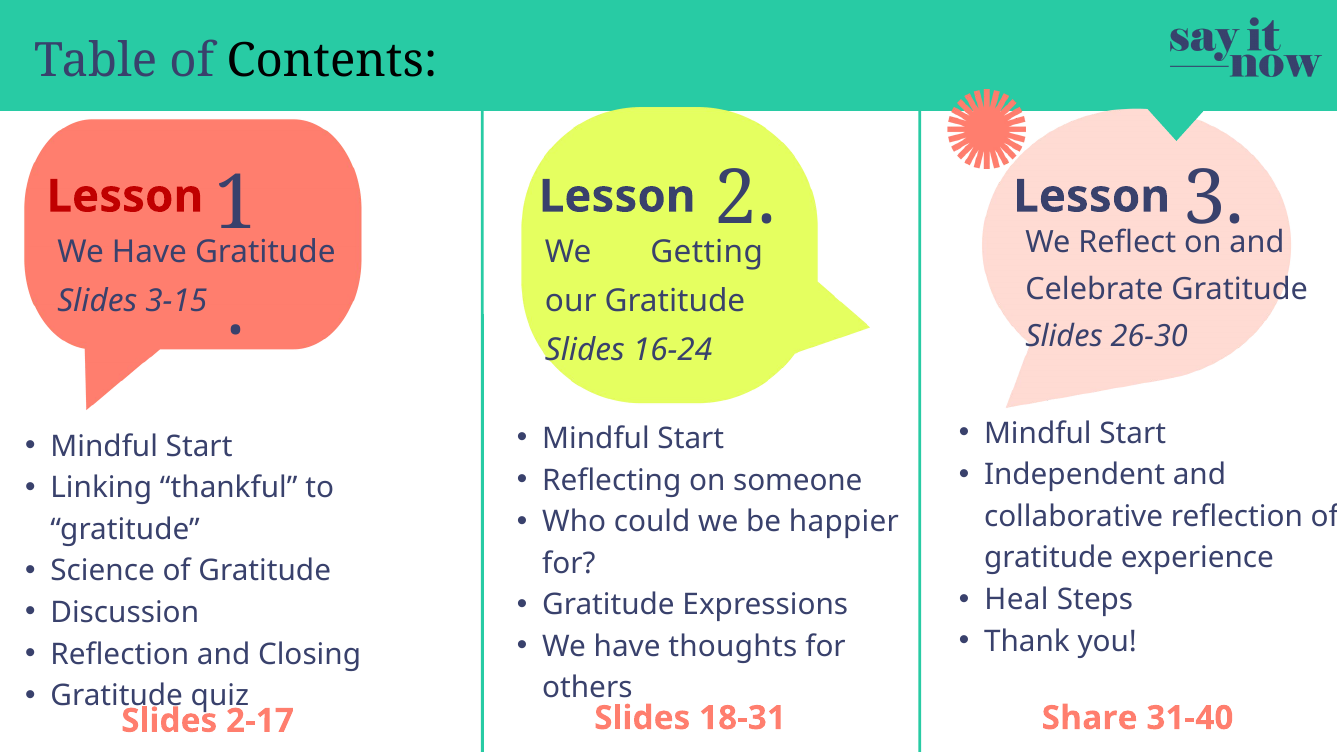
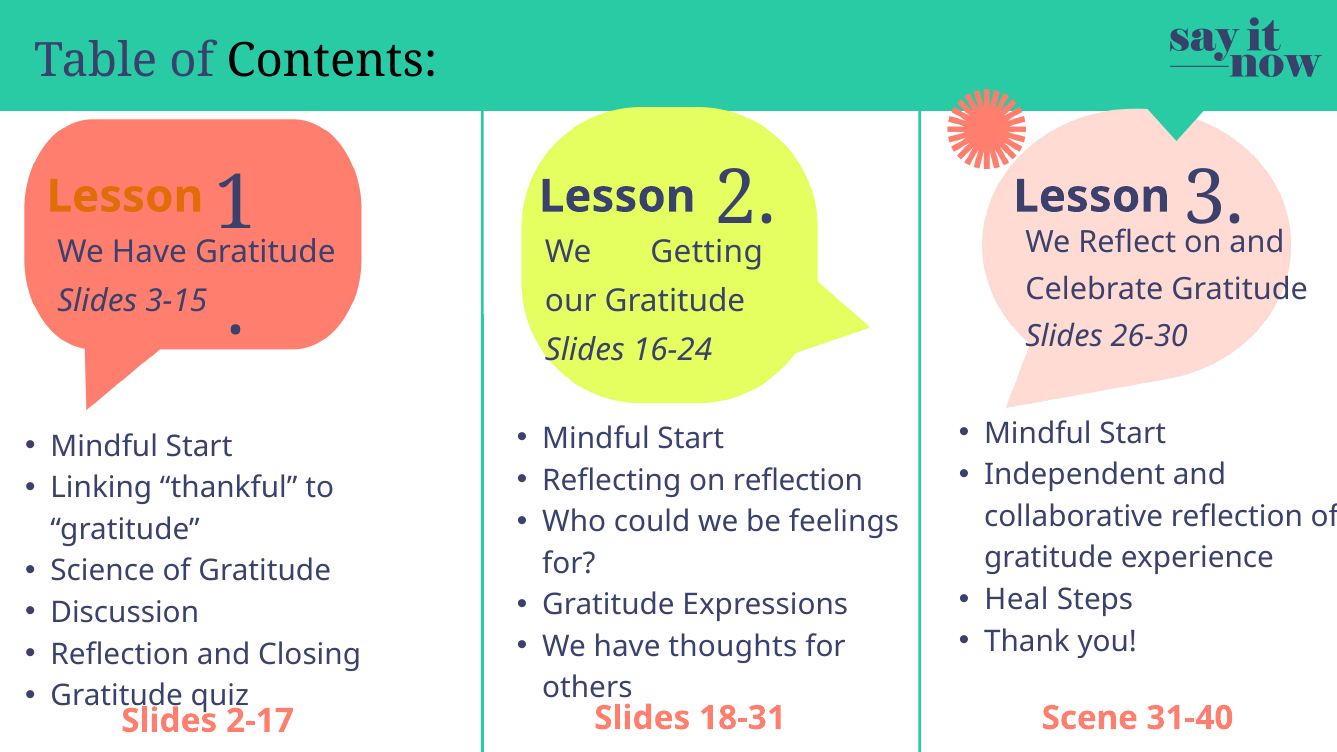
Lesson colour: red -> orange (125, 196)
on someone: someone -> reflection (798, 480)
happier: happier -> feelings (844, 522)
Share: Share -> Scene (1090, 718)
